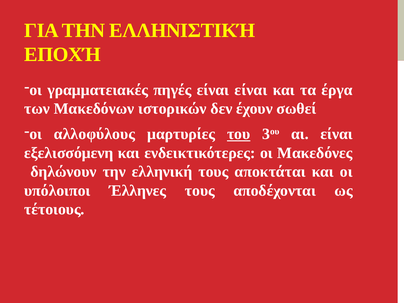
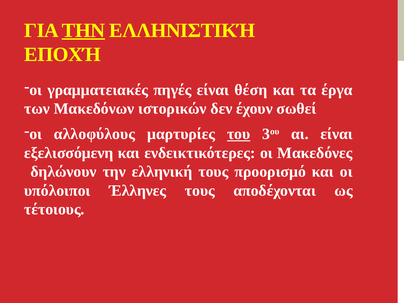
ΤΗΝ underline: none -> present (83, 30)
είναι είναι: είναι -> θέση (251, 90)
αποκτάται: αποκτάται -> προορισμό (270, 172)
